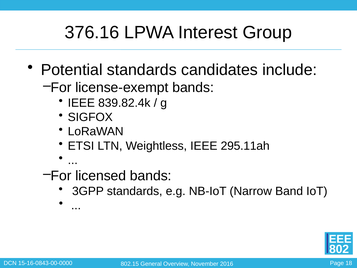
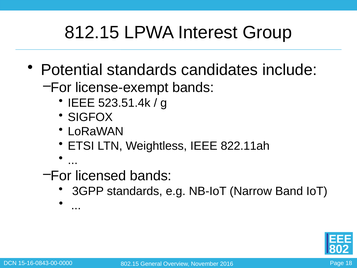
376.16: 376.16 -> 812.15 (92, 32)
839.82.4k: 839.82.4k -> 523.51.4k (124, 103)
295.11ah: 295.11ah -> 822.11ah (245, 146)
